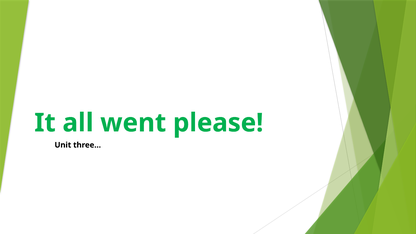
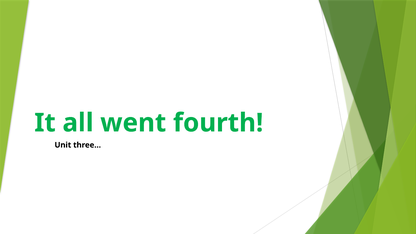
please: please -> fourth (218, 123)
